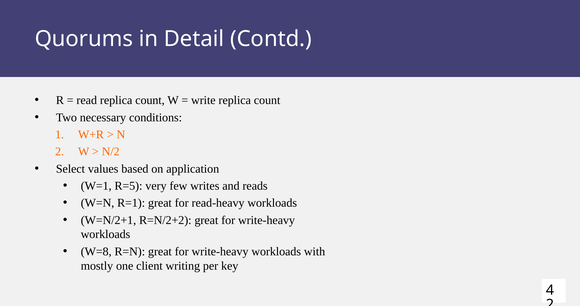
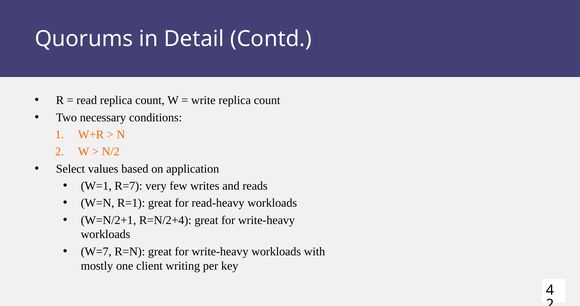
R=5: R=5 -> R=7 (128, 186)
R=N/2+2: R=N/2+2 -> R=N/2+4 (165, 220)
W=8: W=8 -> W=7 (96, 252)
